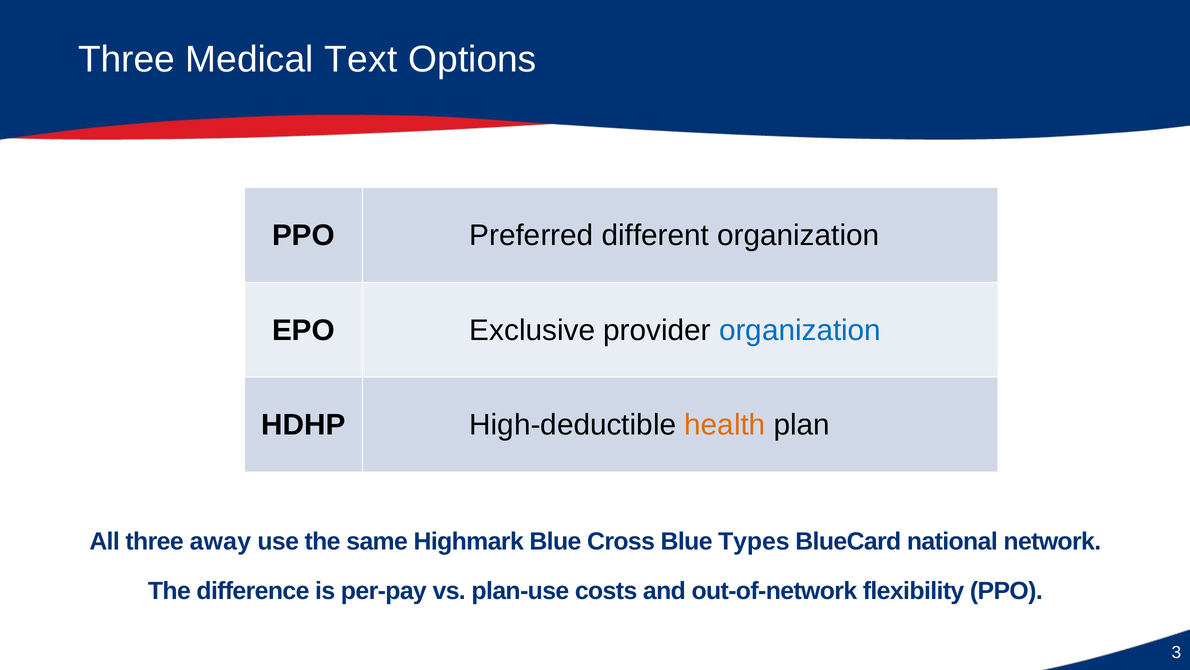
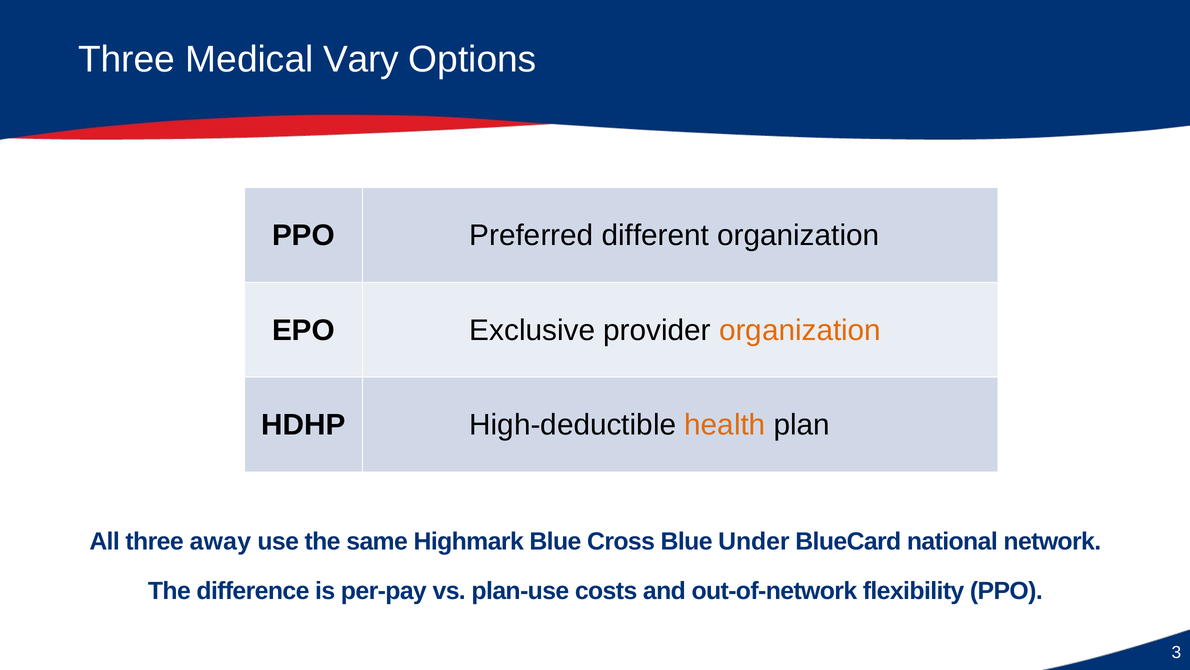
Text: Text -> Vary (361, 59)
organization colour: blue -> orange (800, 330)
Types: Types -> Under (754, 541)
